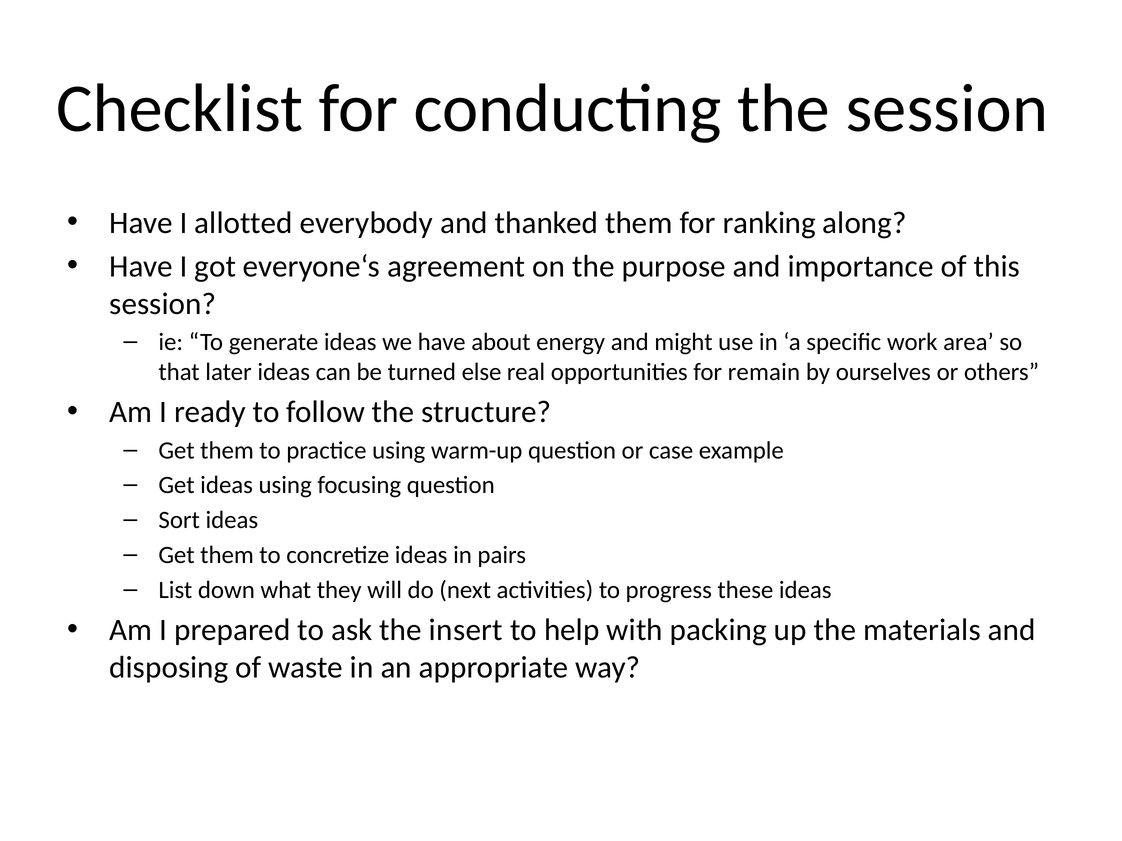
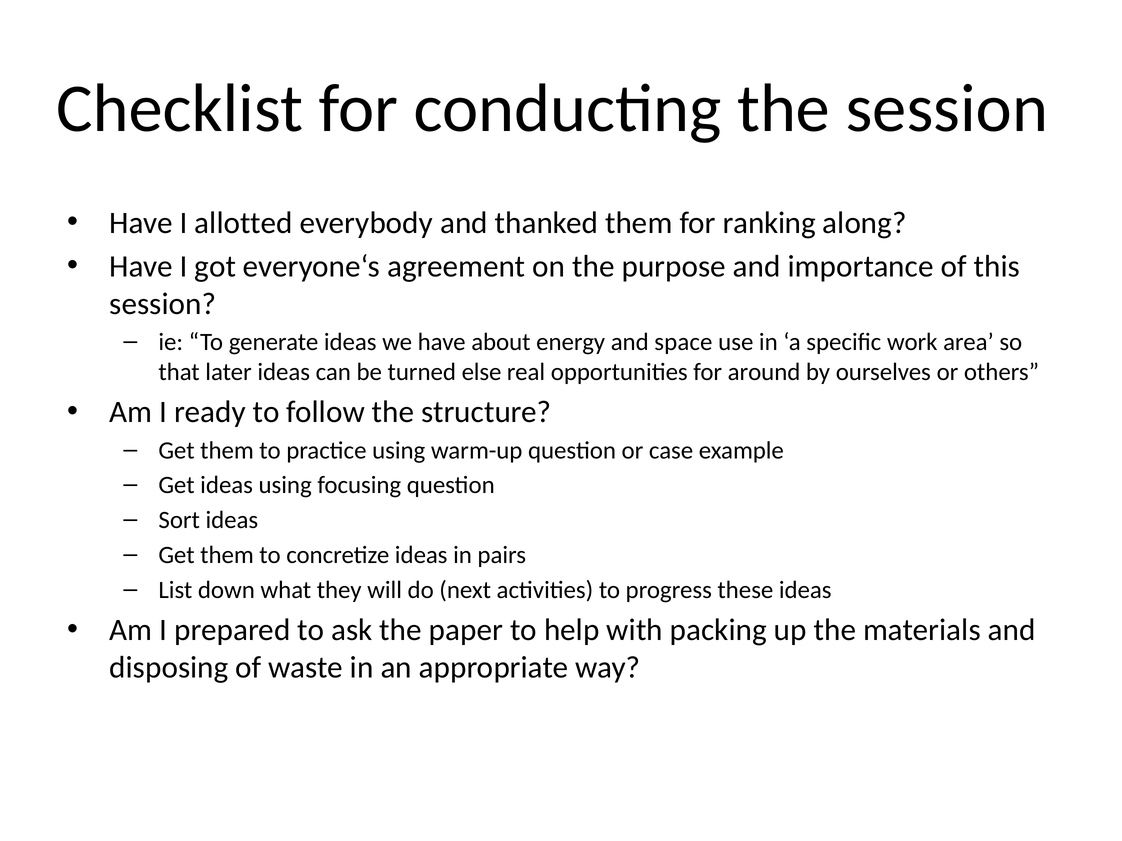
might: might -> space (683, 342)
remain: remain -> around (764, 372)
insert: insert -> paper (466, 630)
